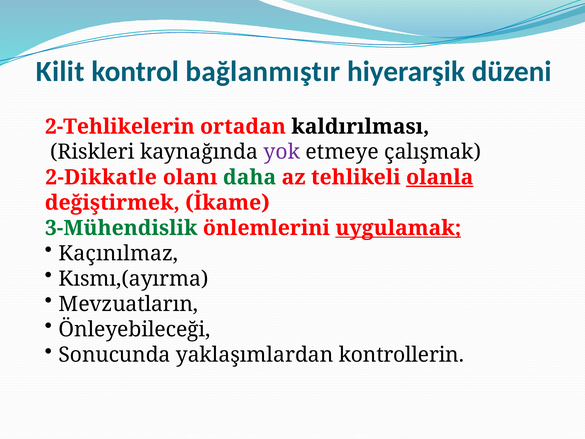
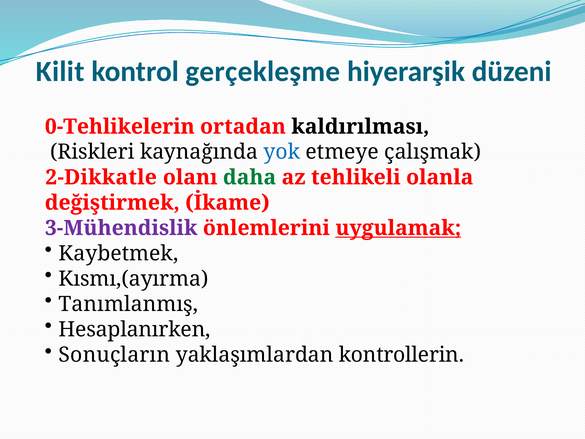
bağlanmıştır: bağlanmıştır -> gerçekleşme (263, 71)
2-Tehlikelerin: 2-Tehlikelerin -> 0-Tehlikelerin (120, 127)
yok colour: purple -> blue (282, 152)
olanla underline: present -> none (440, 177)
3-Mühendislik colour: green -> purple (121, 228)
Kaçınılmaz: Kaçınılmaz -> Kaybetmek (118, 253)
Mevzuatların: Mevzuatların -> Tanımlanmış (128, 304)
Önleyebileceği: Önleyebileceği -> Hesaplanırken (135, 329)
Sonucunda: Sonucunda -> Sonuçların (114, 355)
